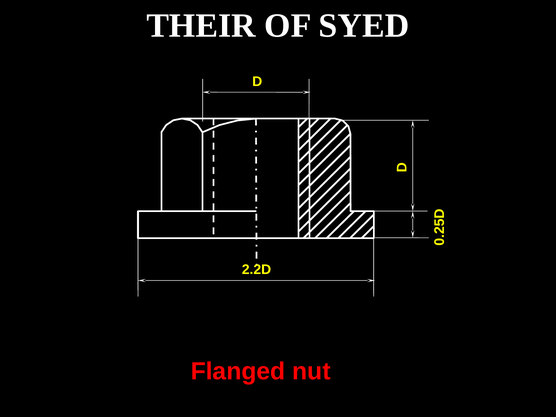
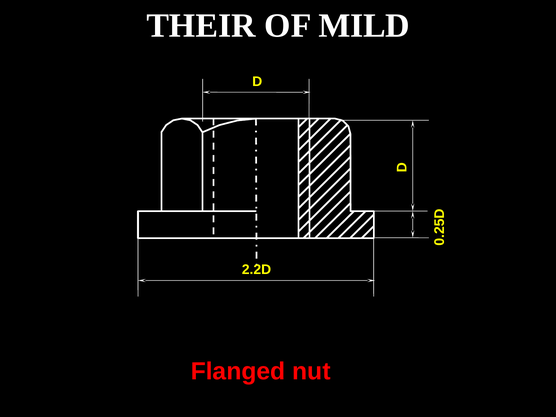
SYED: SYED -> MILD (364, 25)
